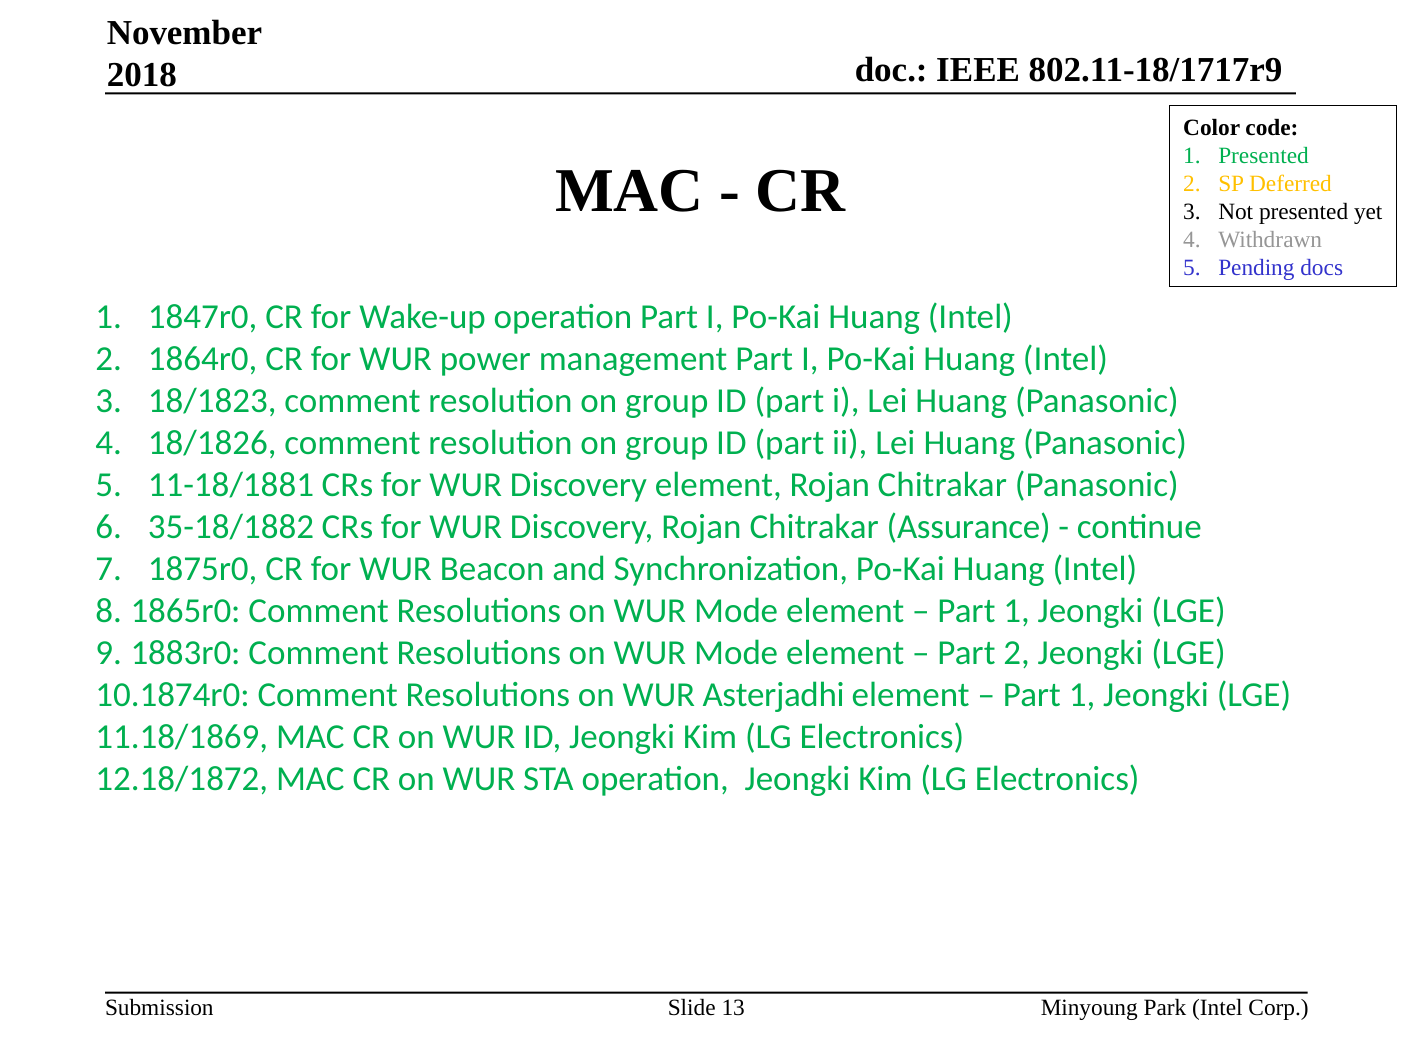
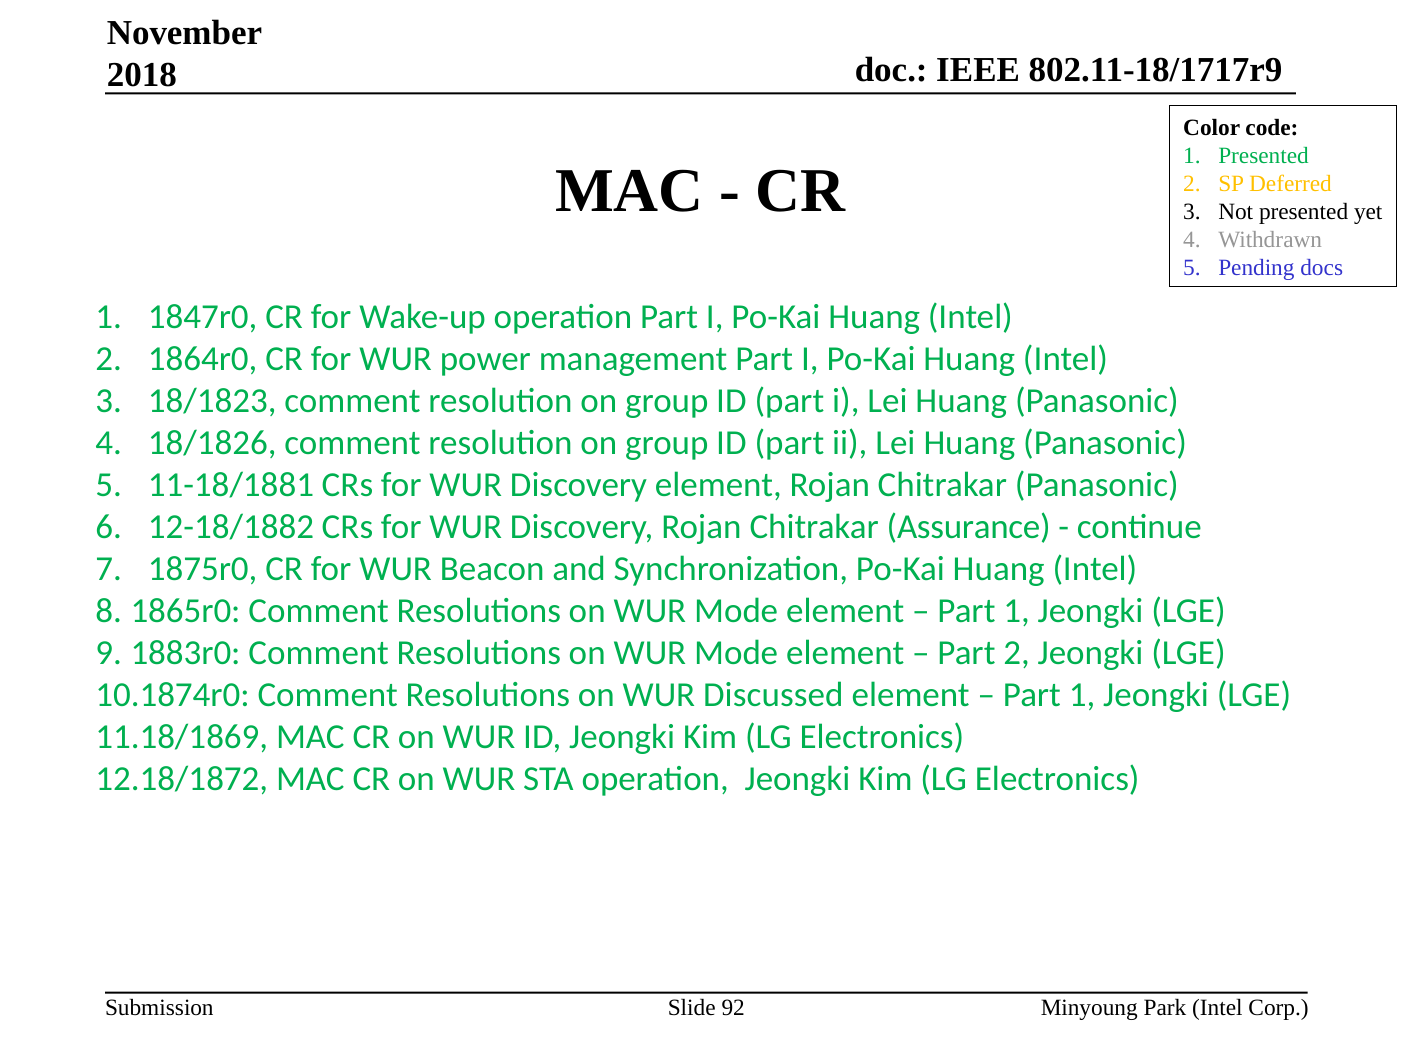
35-18/1882: 35-18/1882 -> 12-18/1882 (231, 527)
Asterjadhi: Asterjadhi -> Discussed (773, 695)
13: 13 -> 92 (733, 1008)
